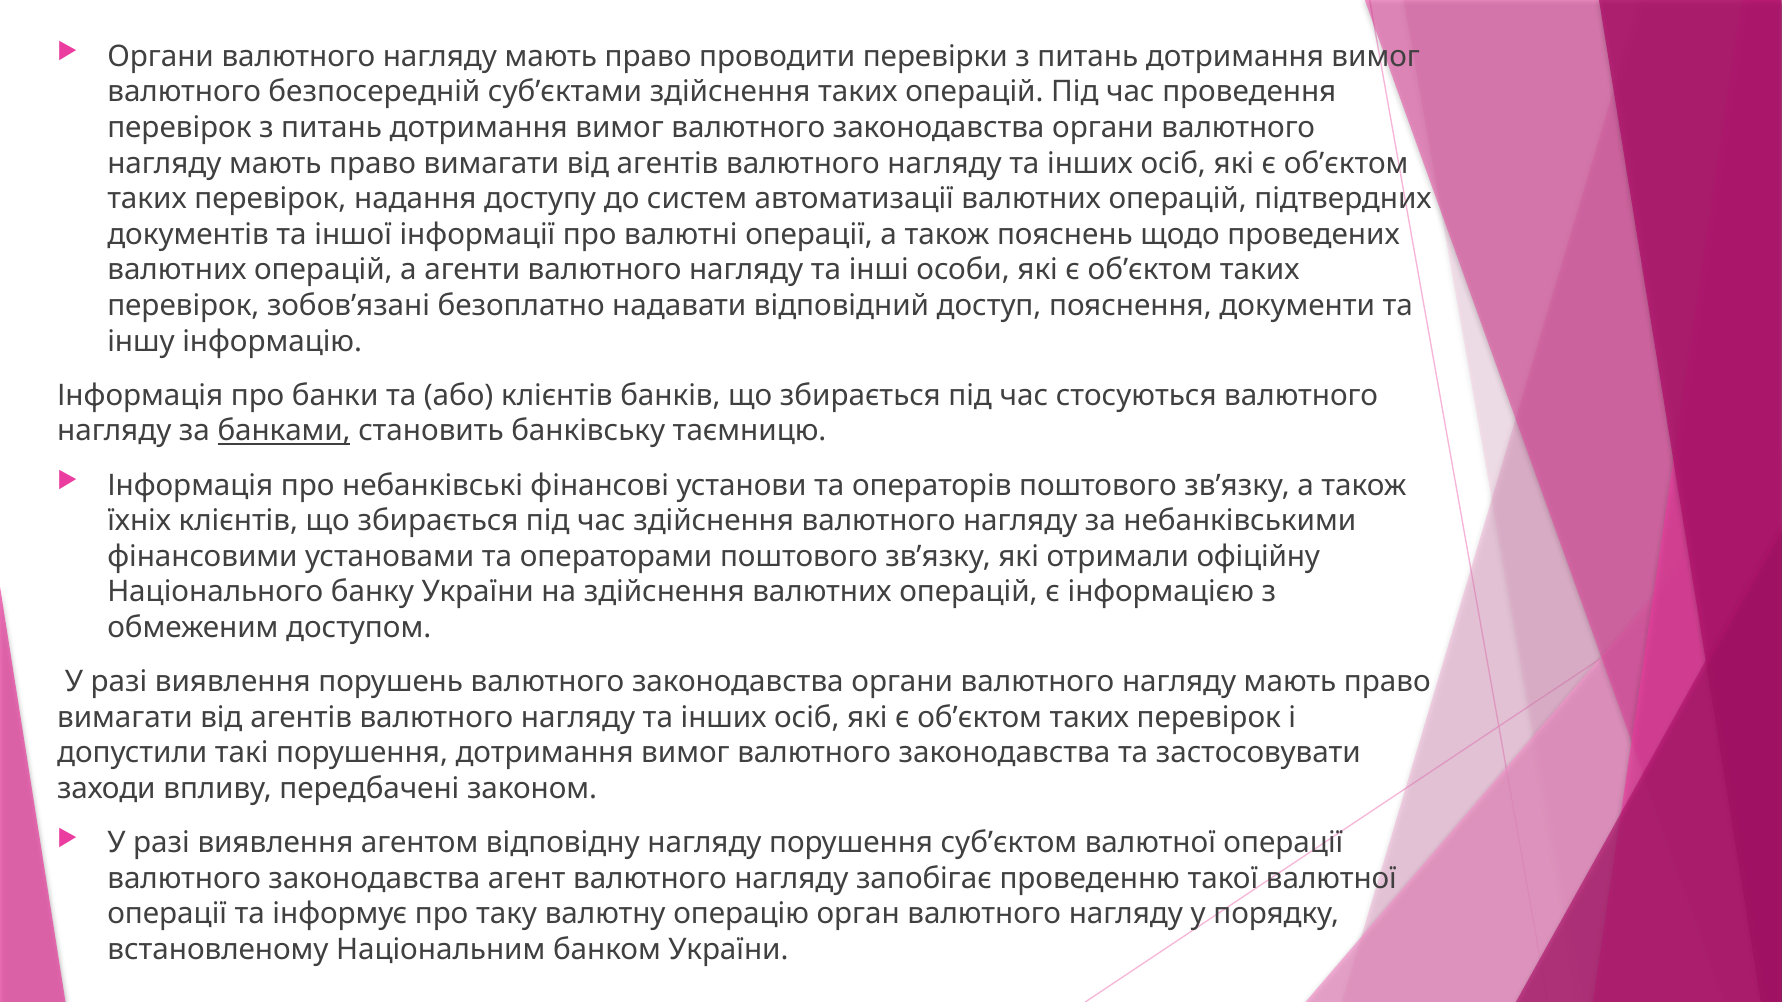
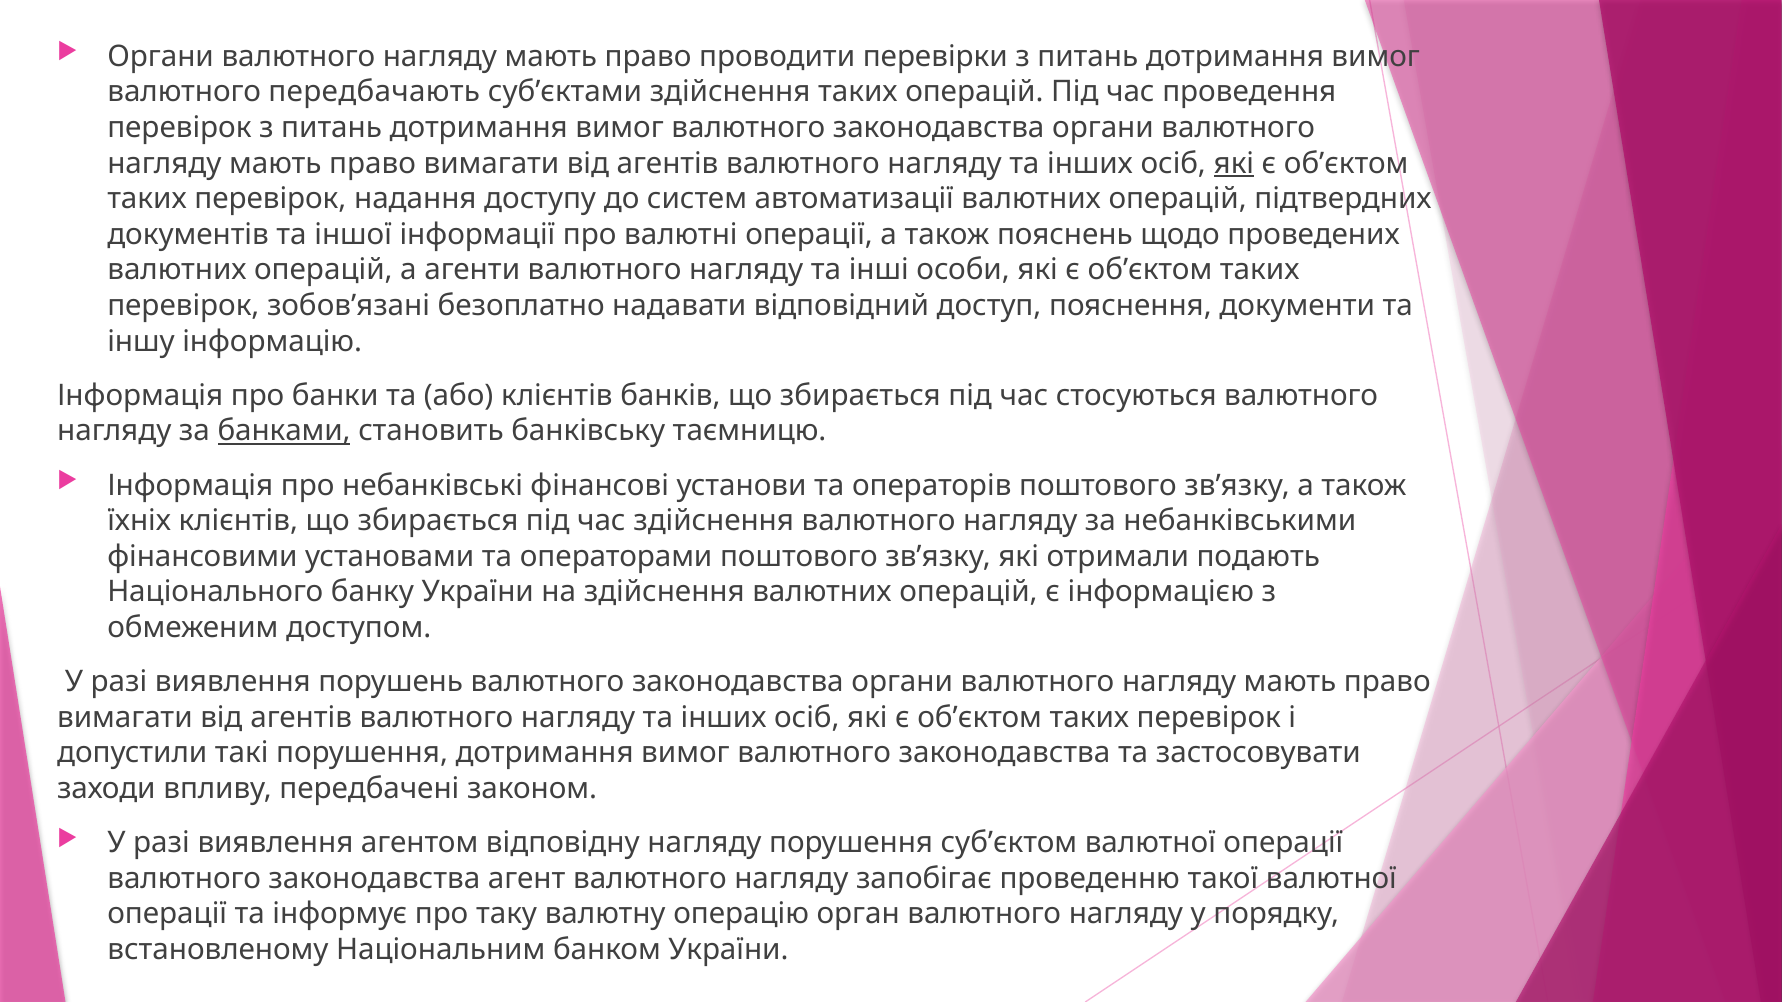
безпосередній: безпосередній -> передбачають (374, 92)
які underline: none -> present (1234, 163)
офіційну: офіційну -> подають (1258, 557)
